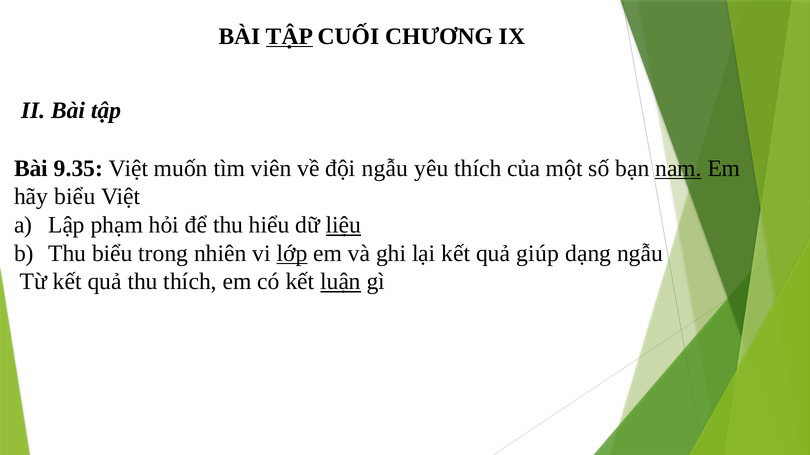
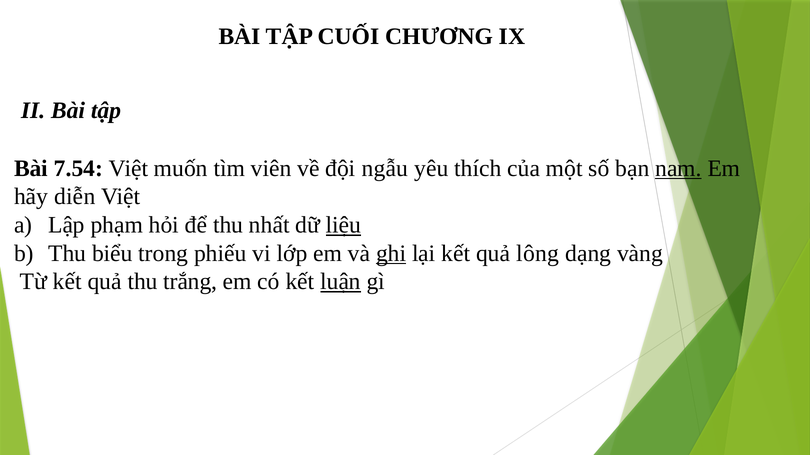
TẬP underline: present -> none (290, 36)
9.35: 9.35 -> 7.54 (78, 169)
hãy biểu: biểu -> diễn (75, 197)
hiểu: hiểu -> nhất (269, 225)
nhiên: nhiên -> phiếu (220, 254)
lớp underline: present -> none (292, 254)
ghi underline: none -> present (391, 254)
giúp: giúp -> lông (538, 254)
dạng ngẫu: ngẫu -> vàng (640, 254)
thu thích: thích -> trắng (190, 282)
